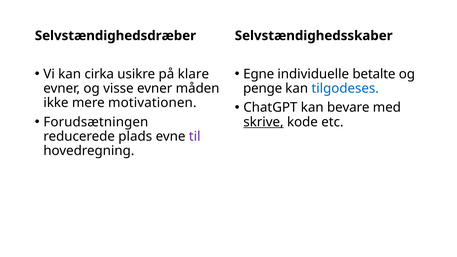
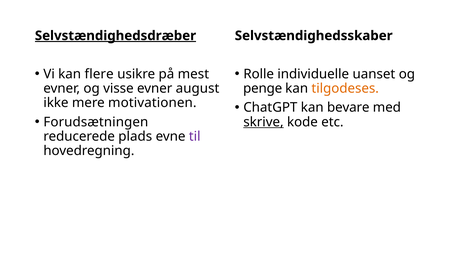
Selvstændighedsdræber underline: none -> present (115, 36)
cirka: cirka -> flere (99, 74)
klare: klare -> mest (193, 74)
Egne: Egne -> Rolle (259, 74)
betalte: betalte -> uanset (374, 74)
måden: måden -> august (198, 88)
tilgodeses colour: blue -> orange (345, 88)
